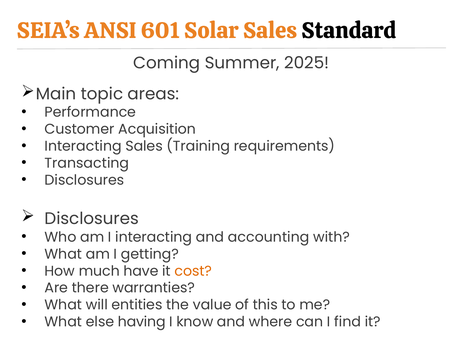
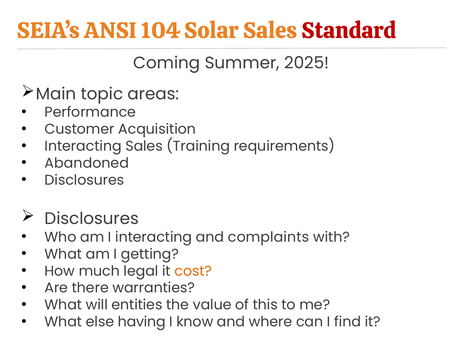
601: 601 -> 104 (161, 31)
Standard colour: black -> red (349, 31)
Transacting: Transacting -> Abandoned (87, 163)
accounting: accounting -> complaints (269, 237)
have: have -> legal (141, 271)
